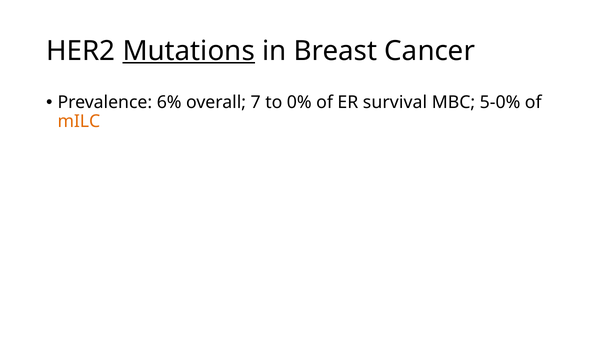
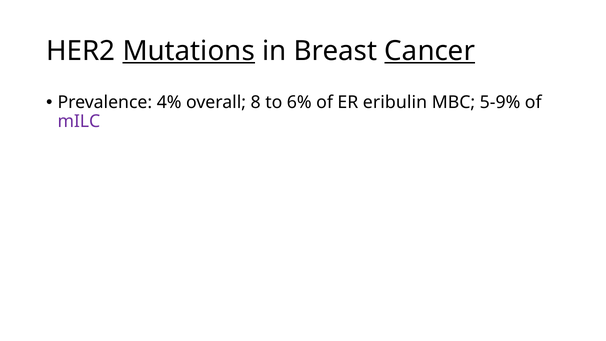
Cancer underline: none -> present (430, 51)
6%: 6% -> 4% (169, 102)
7: 7 -> 8 (256, 102)
0%: 0% -> 6% (299, 102)
survival: survival -> eribulin (395, 102)
5-0%: 5-0% -> 5-9% (500, 102)
mILC colour: orange -> purple (79, 122)
